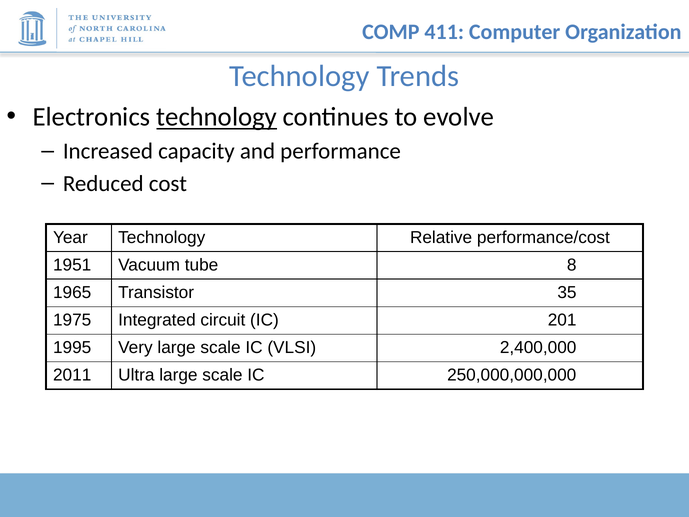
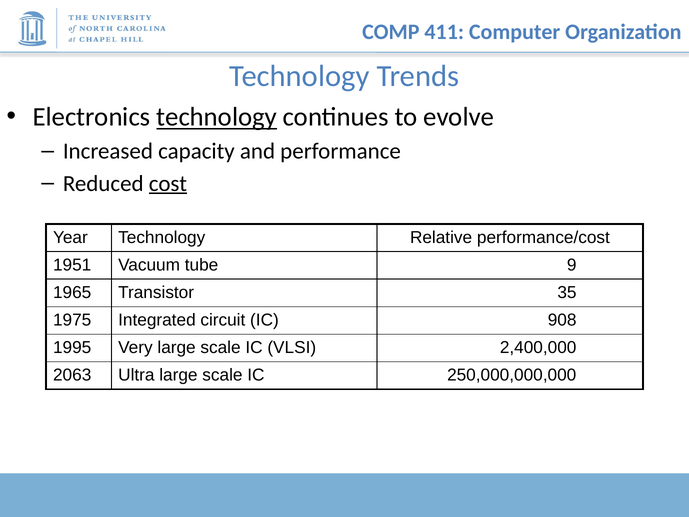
cost underline: none -> present (168, 183)
8: 8 -> 9 (572, 265)
201: 201 -> 908 (562, 320)
2011: 2011 -> 2063 (72, 375)
